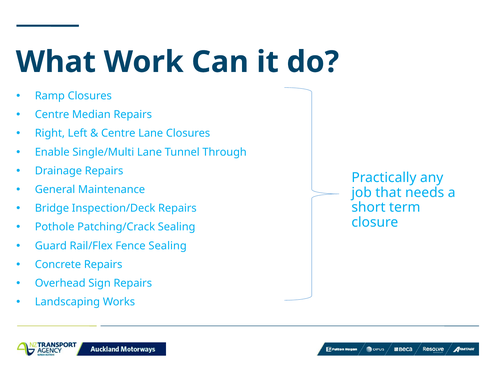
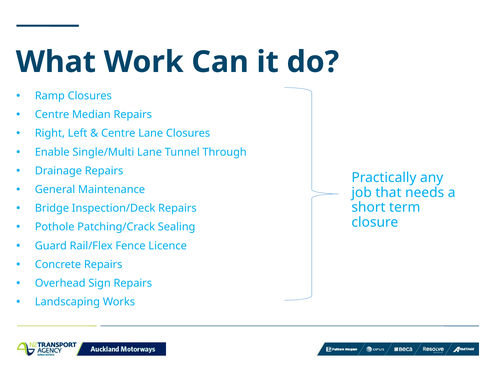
Fence Sealing: Sealing -> Licence (168, 246)
